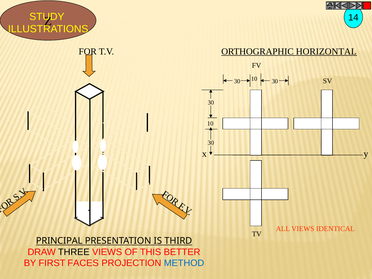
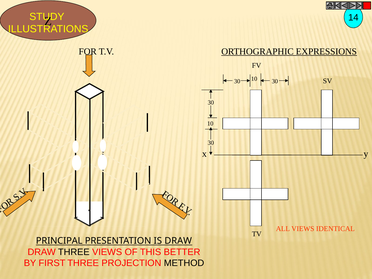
HORIZONTAL: HORIZONTAL -> EXPRESSIONS (326, 51)
IS THIRD: THIRD -> DRAW (178, 241)
FIRST FACES: FACES -> THREE (83, 263)
METHOD colour: blue -> black (184, 263)
